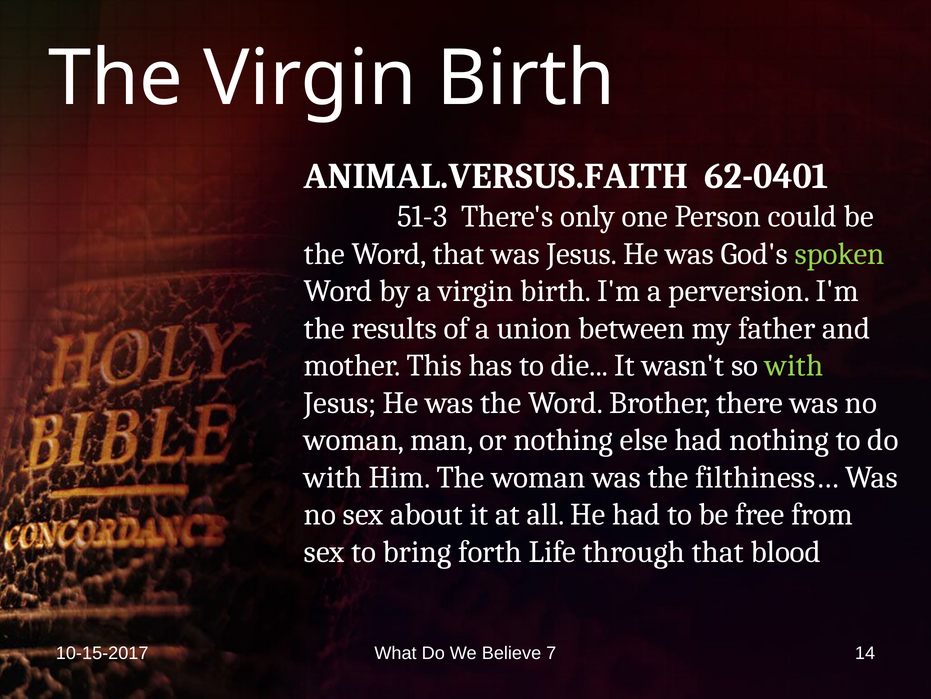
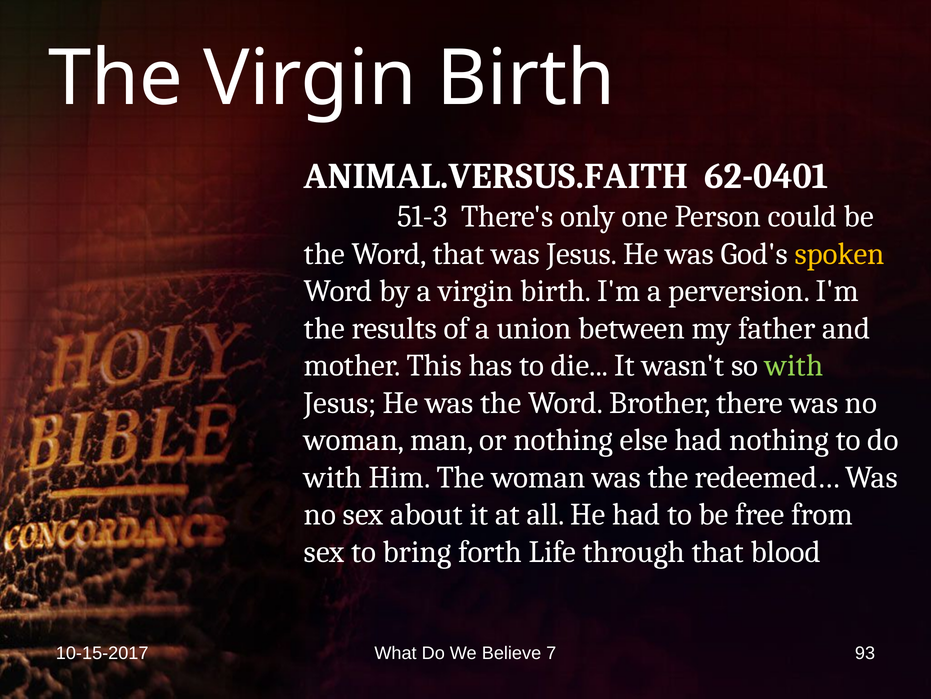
spoken colour: light green -> yellow (840, 253)
filthiness…: filthiness… -> redeemed… (768, 477)
14: 14 -> 93 (865, 653)
